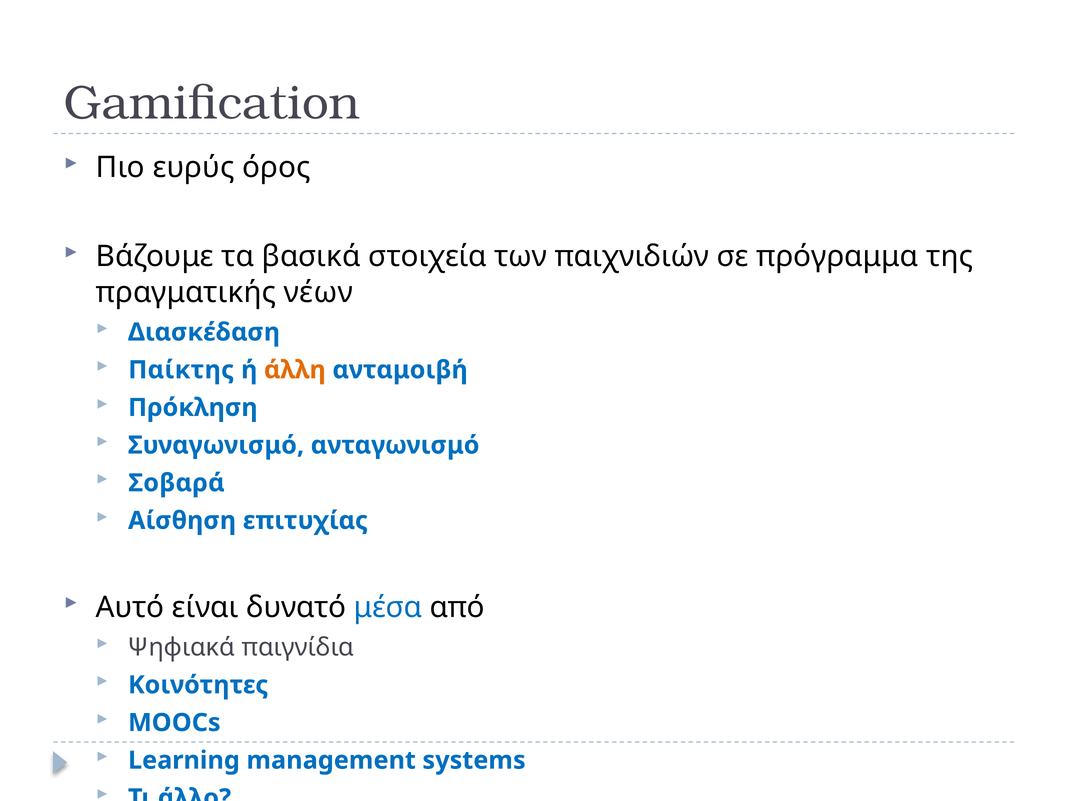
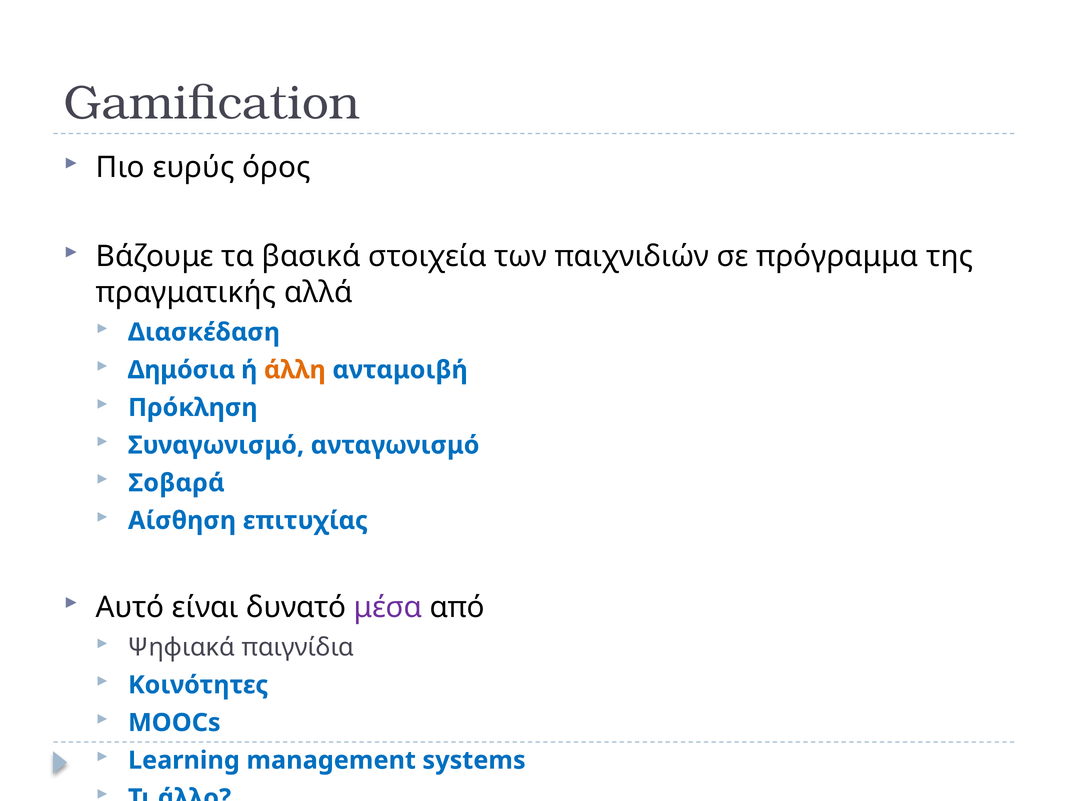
νέων: νέων -> αλλά (318, 292)
Παίκτης: Παίκτης -> Δημόσια (181, 370)
μέσα colour: blue -> purple (388, 607)
